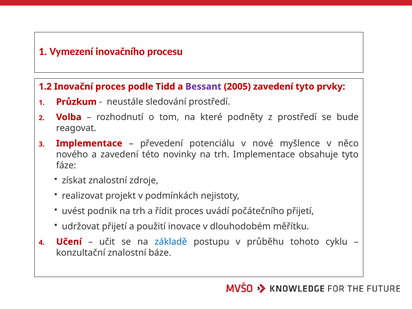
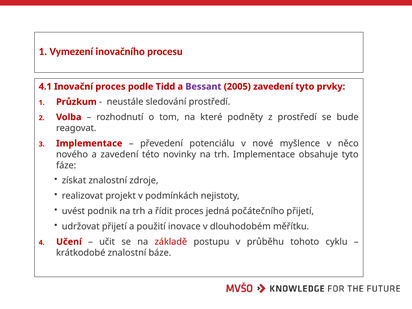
1.2: 1.2 -> 4.1 (45, 87)
uvádí: uvádí -> jedná (218, 211)
základě colour: blue -> red (171, 242)
konzultační: konzultační -> krátkodobé (81, 253)
